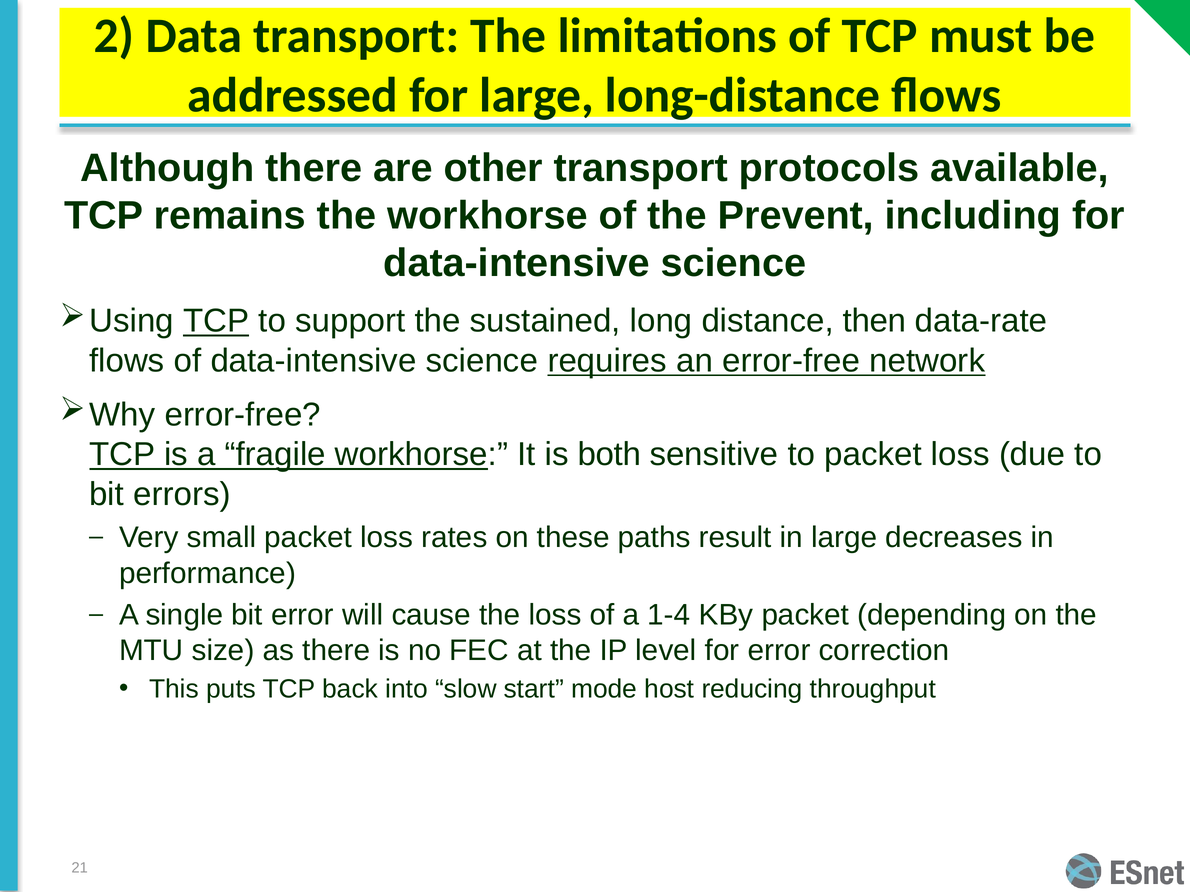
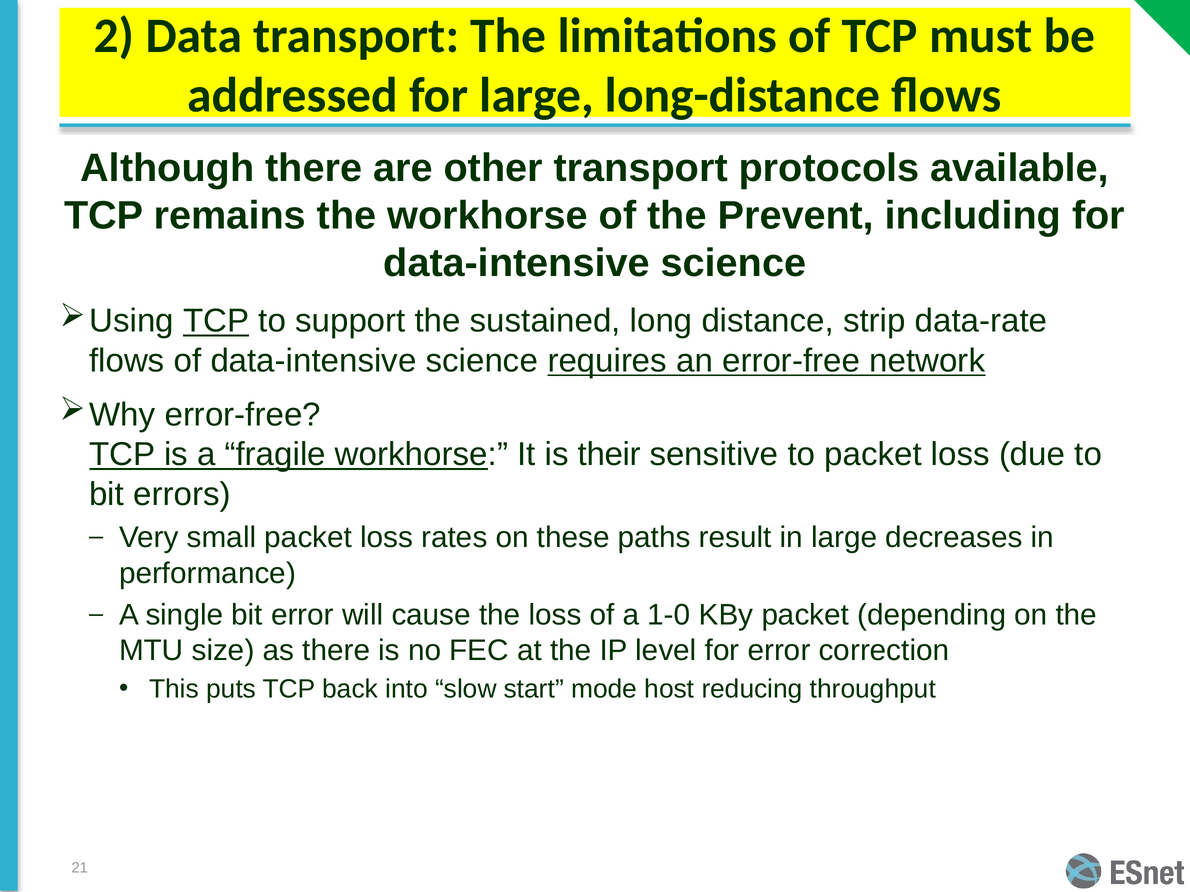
then: then -> strip (874, 321)
both: both -> their (609, 455)
1-4: 1-4 -> 1-0 (669, 615)
